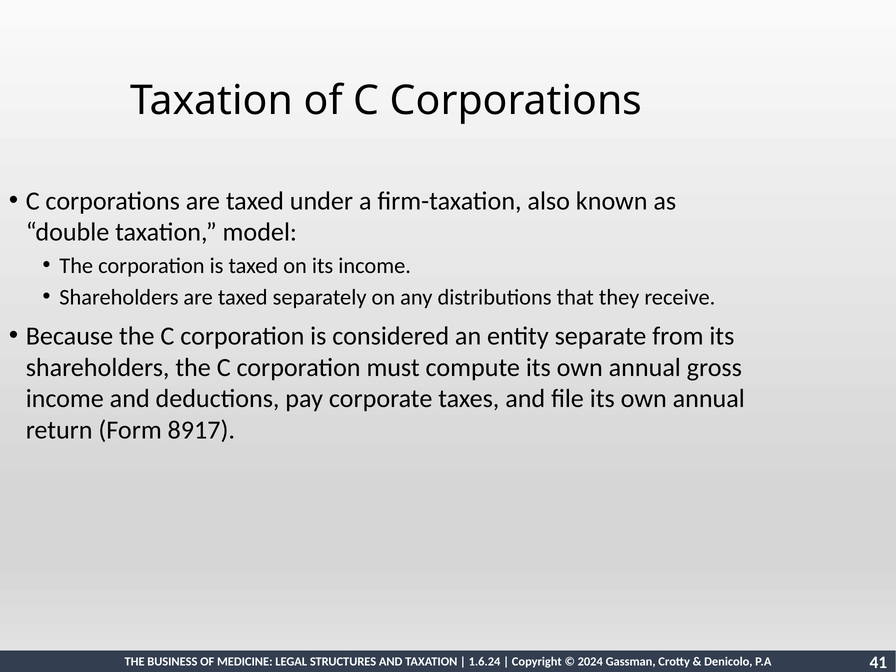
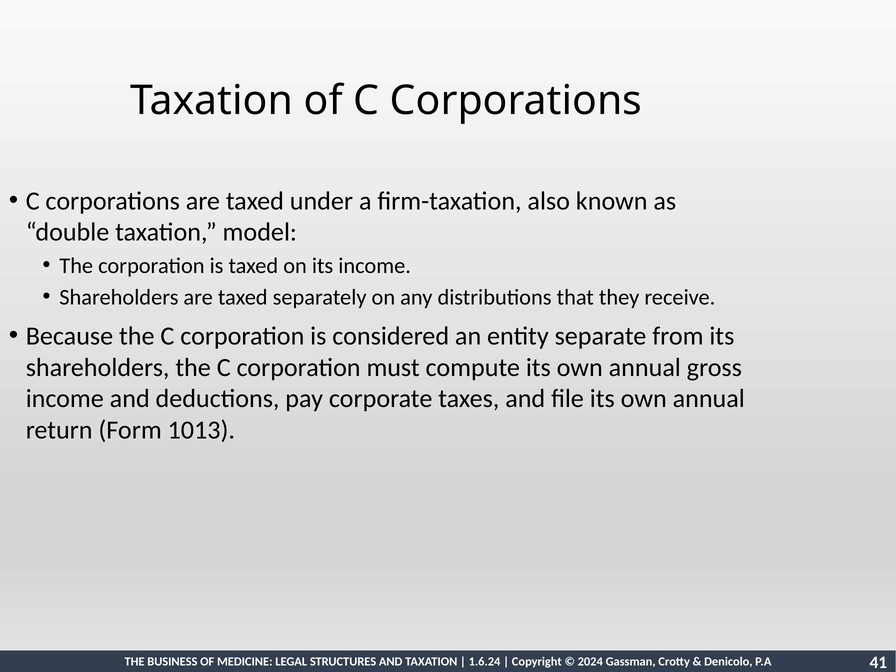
8917: 8917 -> 1013 (201, 430)
